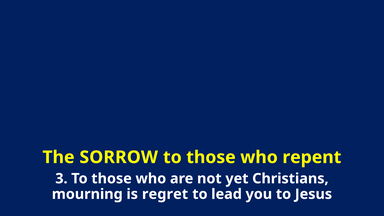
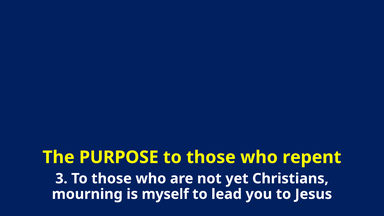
SORROW: SORROW -> PURPOSE (119, 157)
regret: regret -> myself (165, 194)
